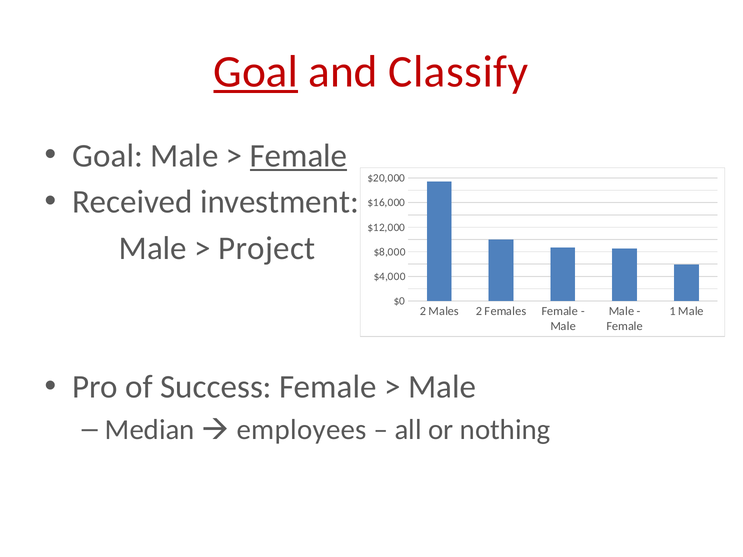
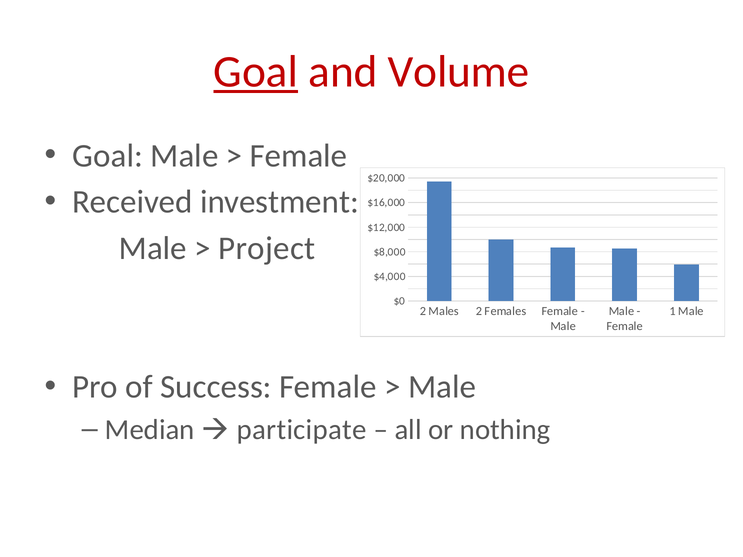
Classify: Classify -> Volume (459, 72)
Female underline: present -> none (299, 156)
employees: employees -> participate (302, 430)
